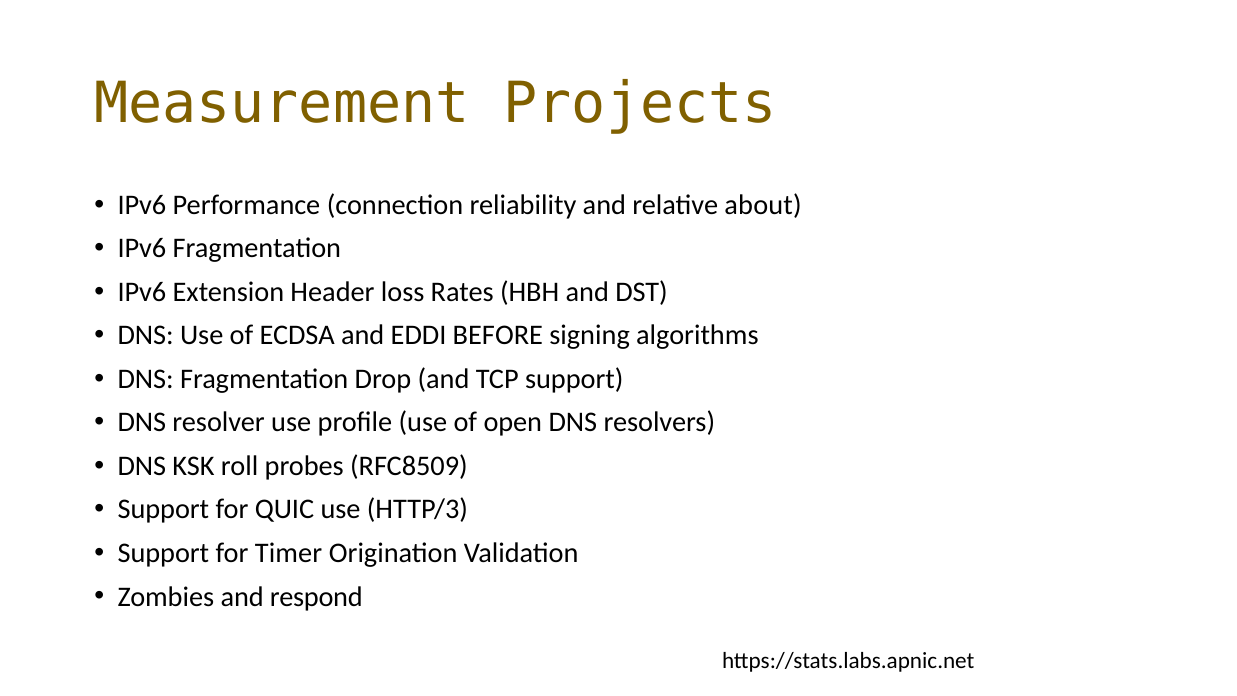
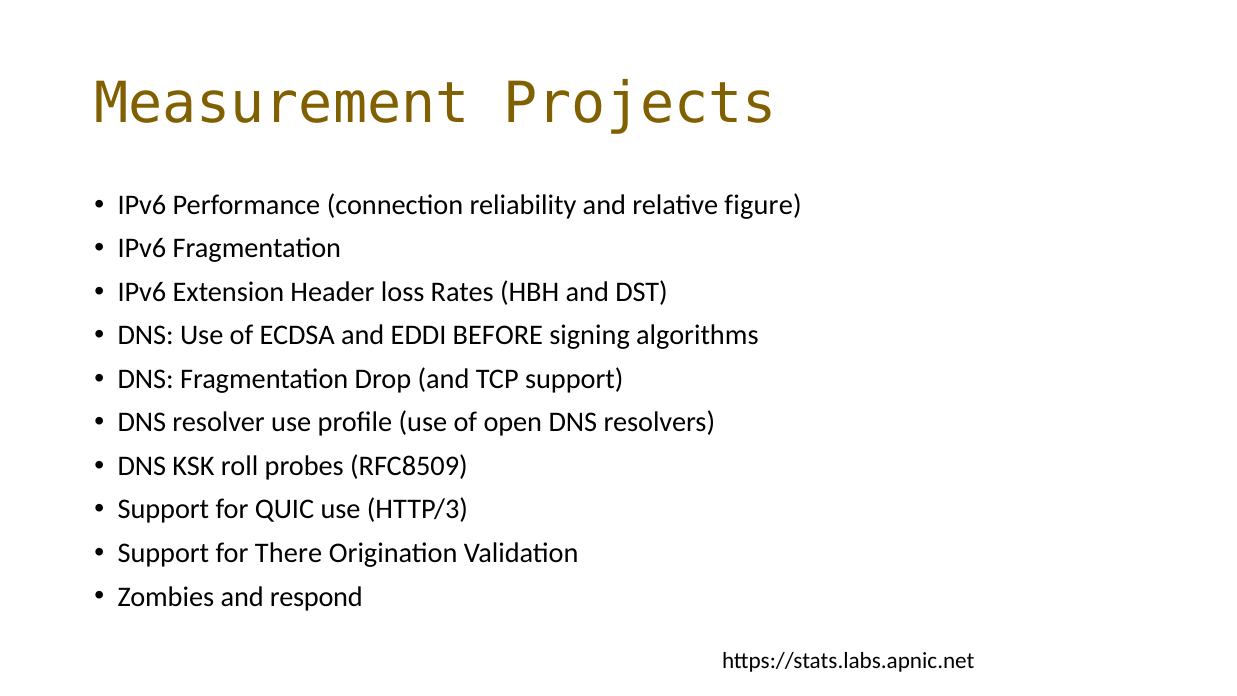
about: about -> figure (763, 205)
Timer: Timer -> There (289, 553)
